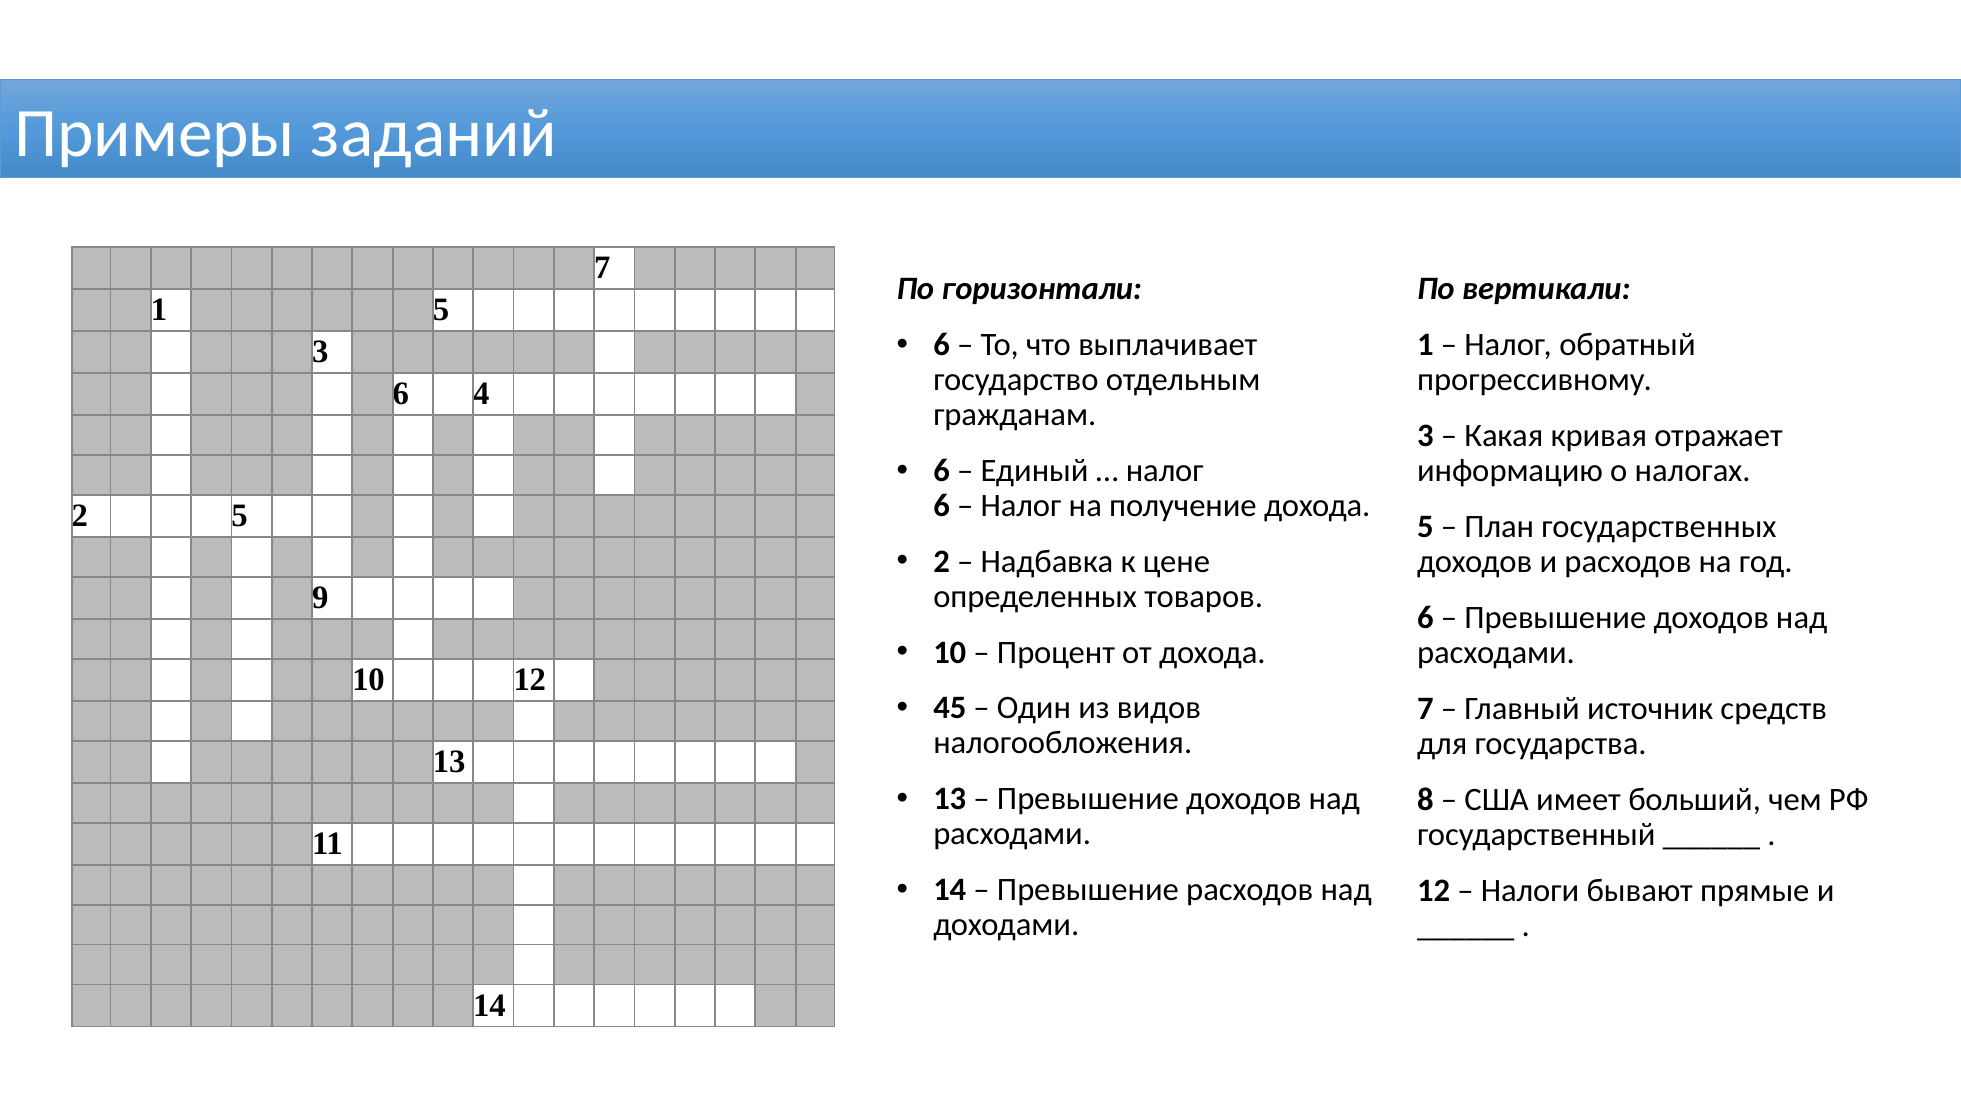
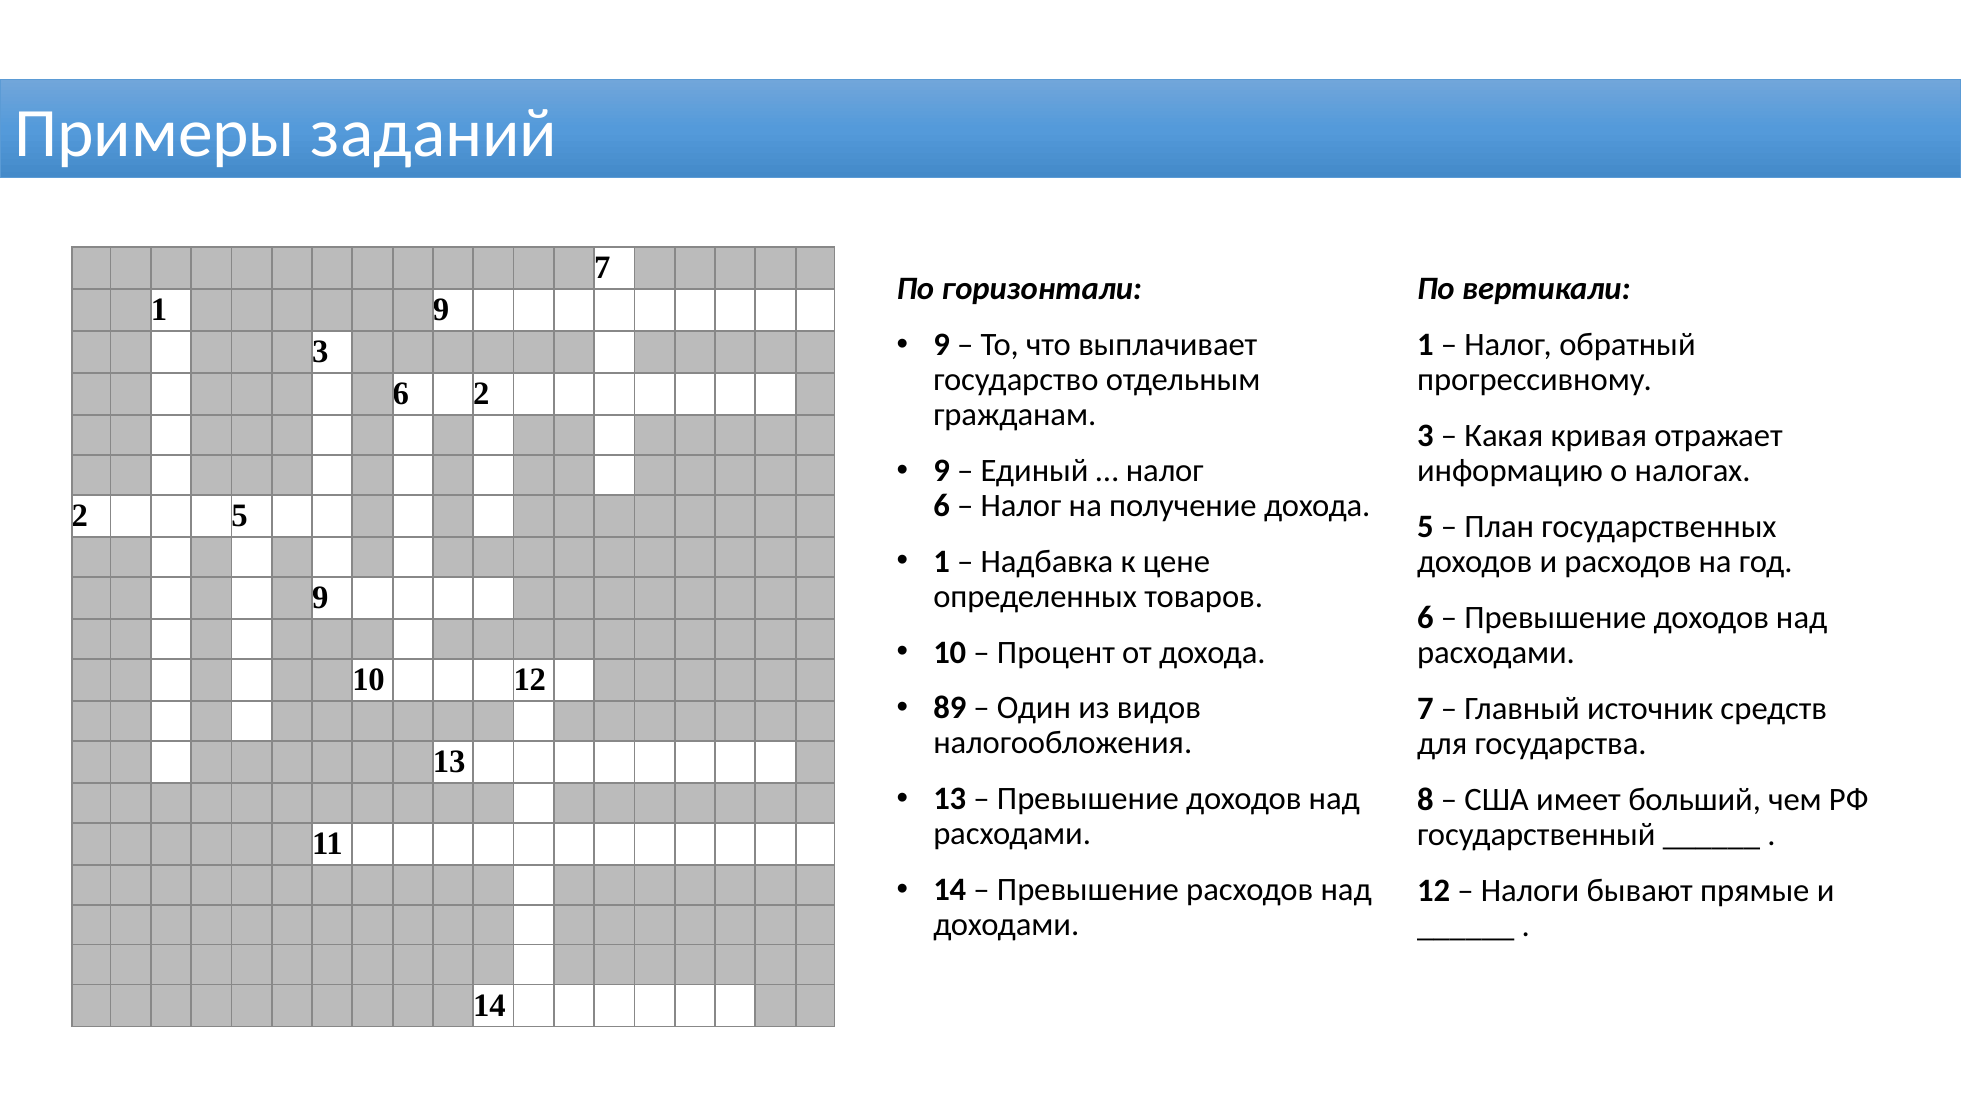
1 5: 5 -> 9 (441, 310)
6: 6 -> 9 (942, 345)
6 4: 4 -> 2 (481, 394)
6: 6 -> 9 (942, 471)
2: 2 -> 1 (942, 562)
45: 45 -> 89 (950, 708)
